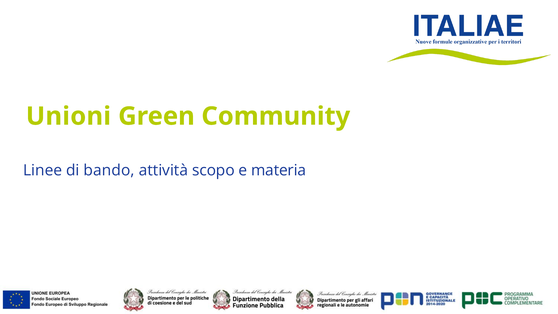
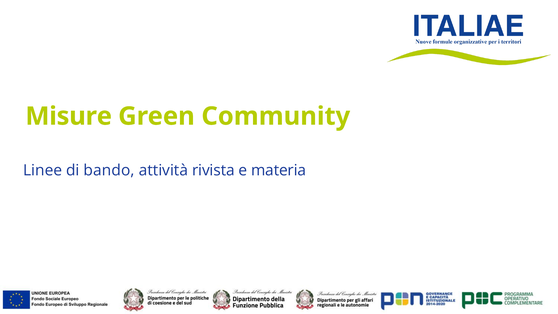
Unioni: Unioni -> Misure (69, 116)
scopo: scopo -> rivista (213, 170)
